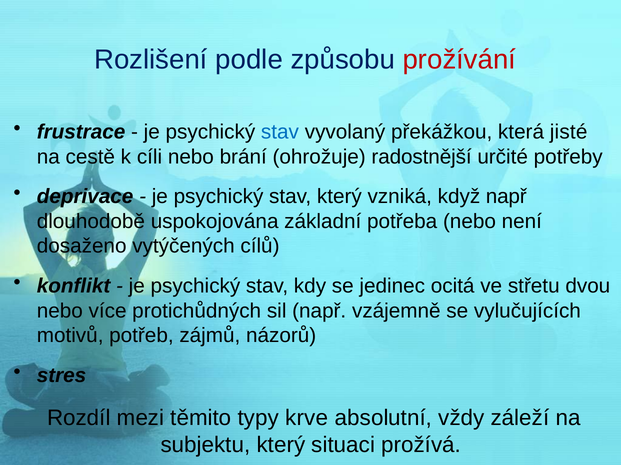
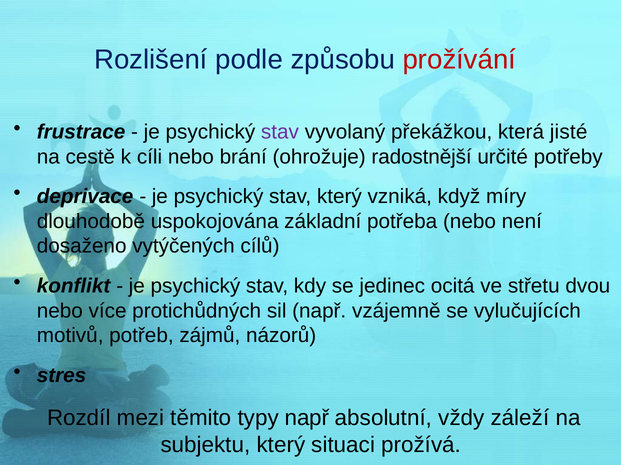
stav colour: blue -> purple (280, 132)
když např: např -> míry (506, 197)
typy krve: krve -> např (307, 418)
